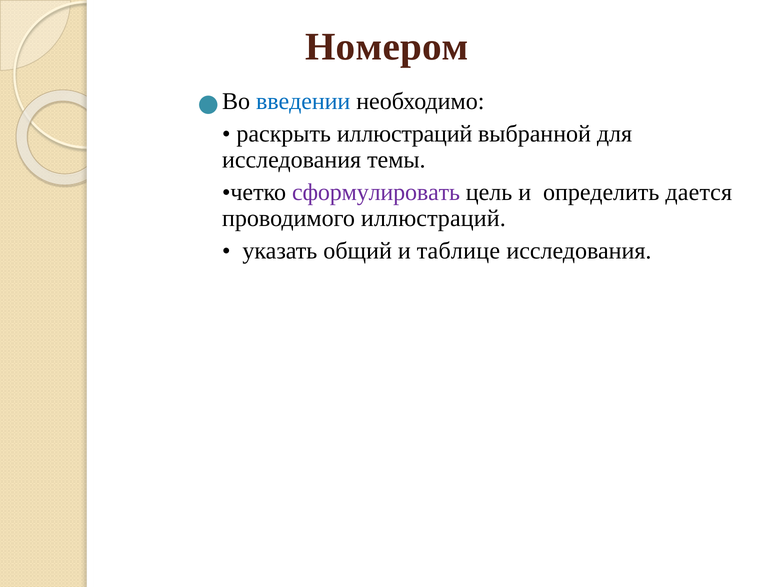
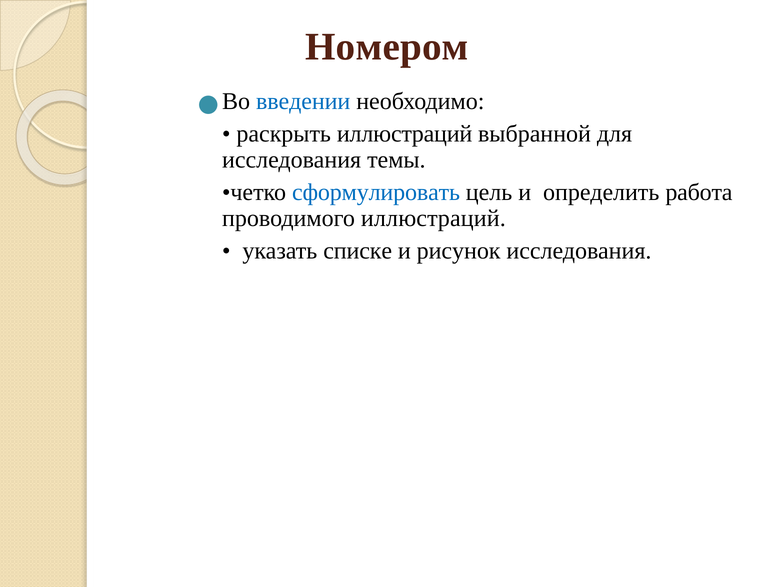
сформулировать colour: purple -> blue (376, 193)
дается: дается -> работа (699, 193)
общий: общий -> списке (358, 251)
таблице: таблице -> рисунок (459, 251)
